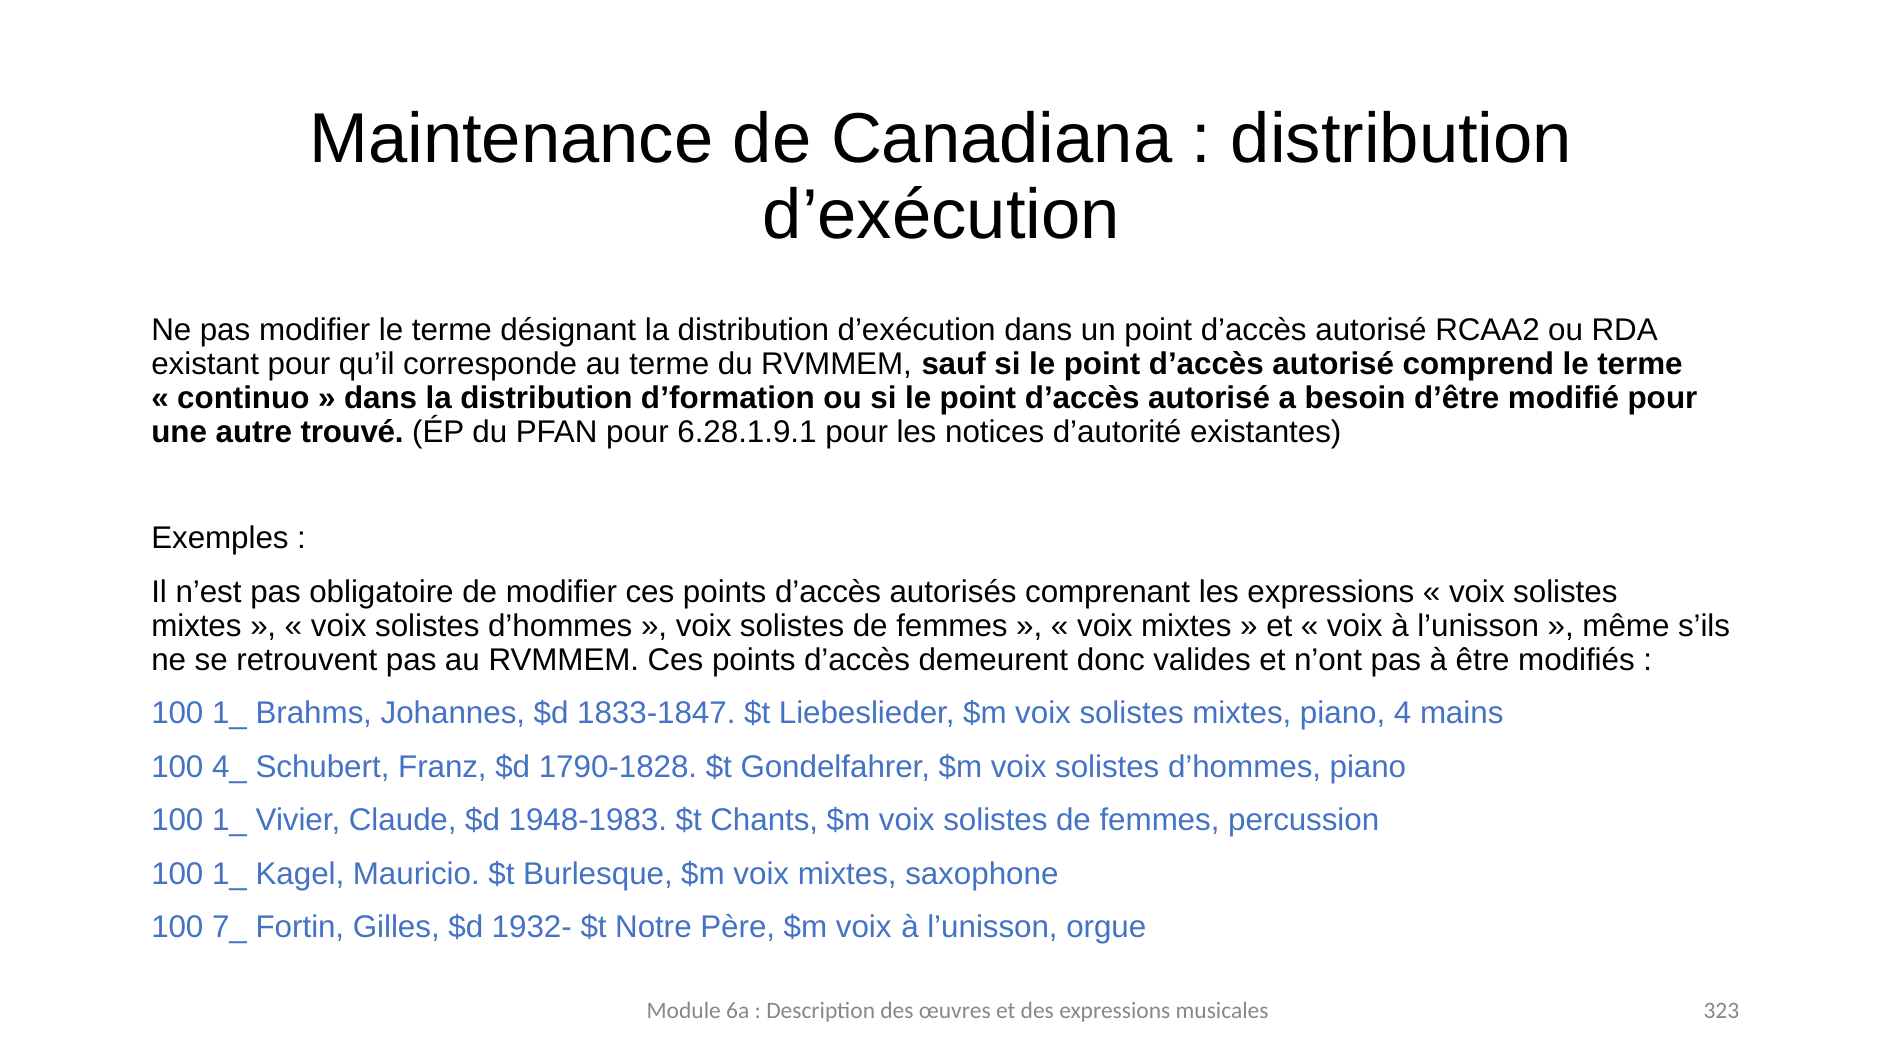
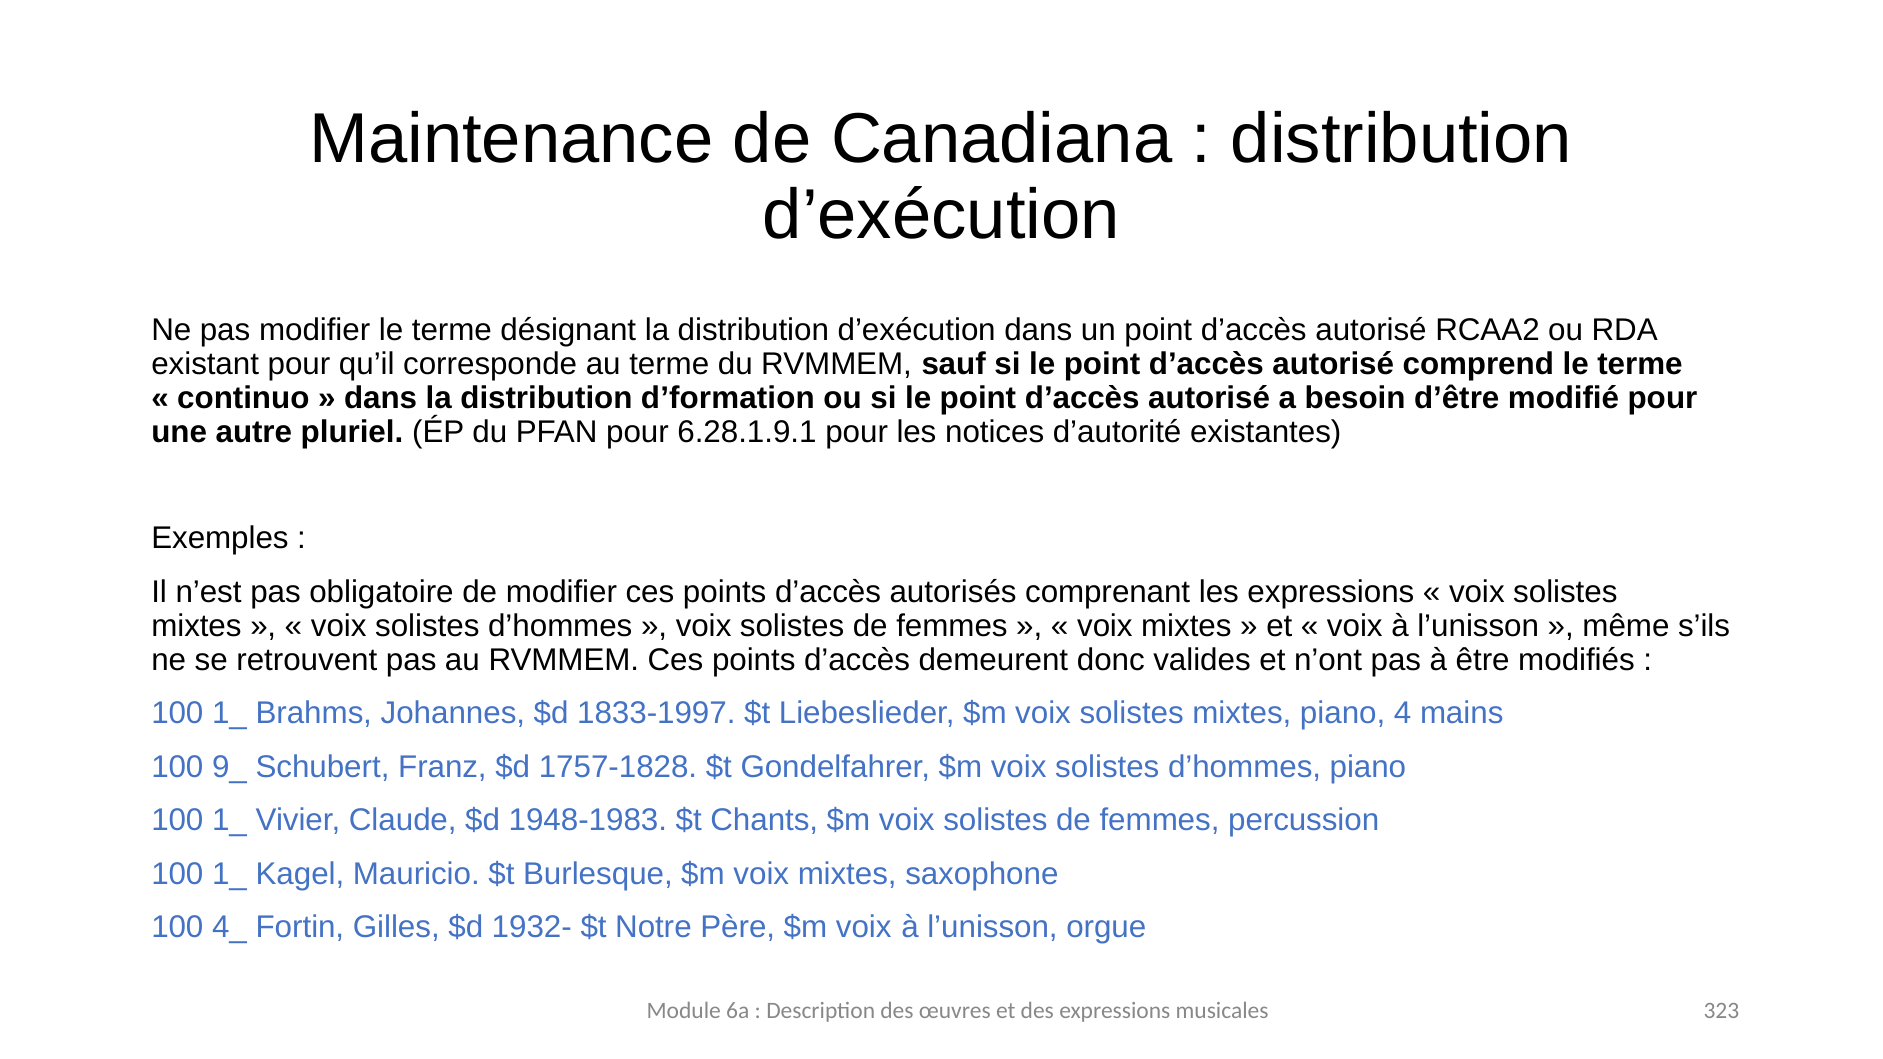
trouvé: trouvé -> pluriel (352, 432)
1833-1847: 1833-1847 -> 1833-1997 (656, 713)
4_: 4_ -> 9_ (229, 767)
1790-1828: 1790-1828 -> 1757-1828 (618, 767)
7_: 7_ -> 4_ (229, 927)
